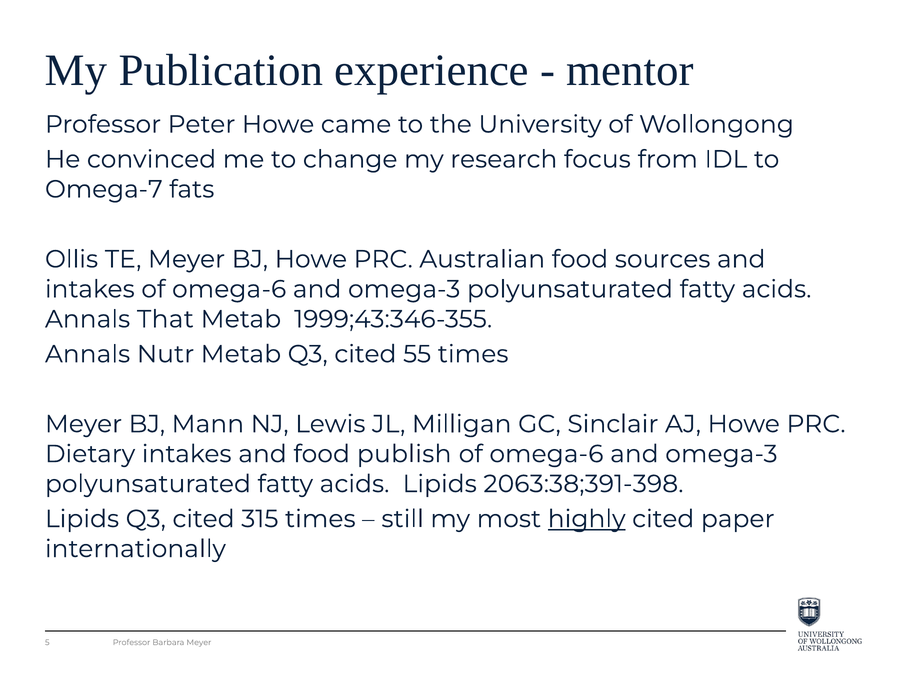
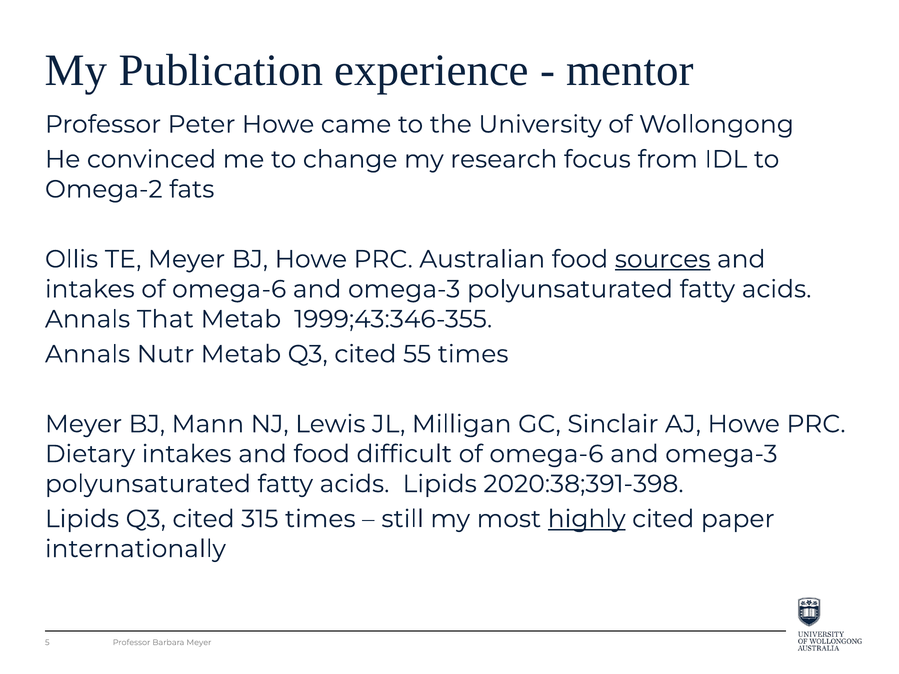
Omega-7: Omega-7 -> Omega-2 (104, 189)
sources underline: none -> present (663, 259)
publish: publish -> difficult (404, 454)
2063:38;391-398: 2063:38;391-398 -> 2020:38;391-398 (584, 484)
